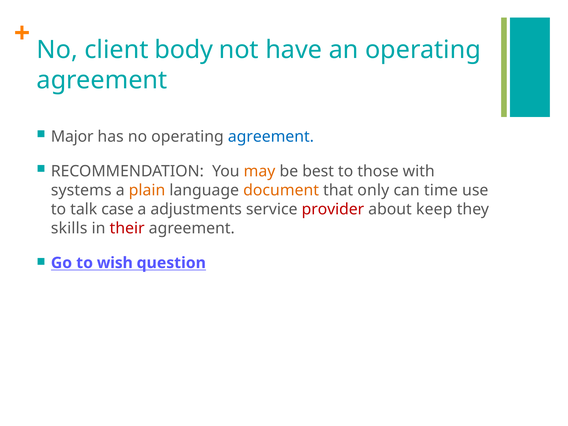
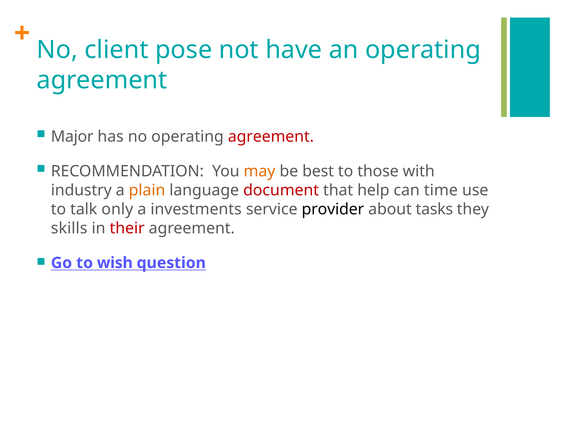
body: body -> pose (184, 50)
agreement colour: blue -> red (271, 136)
systems: systems -> industry (81, 190)
document colour: orange -> red (281, 190)
only: only -> help (373, 190)
case: case -> only (117, 209)
adjustments: adjustments -> investments (196, 209)
provider colour: red -> black (333, 209)
keep: keep -> tasks (434, 209)
